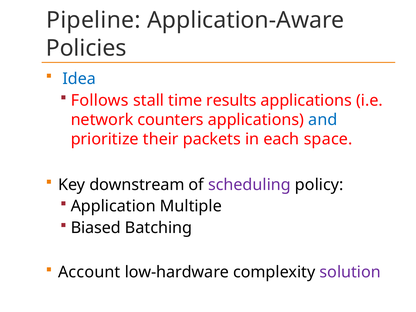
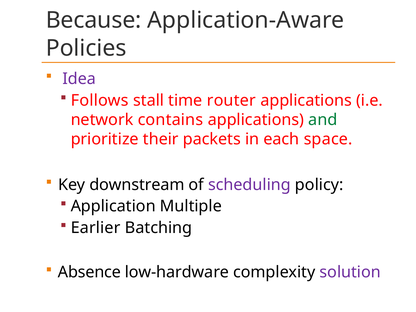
Pipeline: Pipeline -> Because (94, 20)
Idea colour: blue -> purple (79, 79)
results: results -> router (231, 100)
counters: counters -> contains (170, 120)
and colour: blue -> green (323, 120)
Biased: Biased -> Earlier (96, 228)
Account: Account -> Absence (89, 272)
